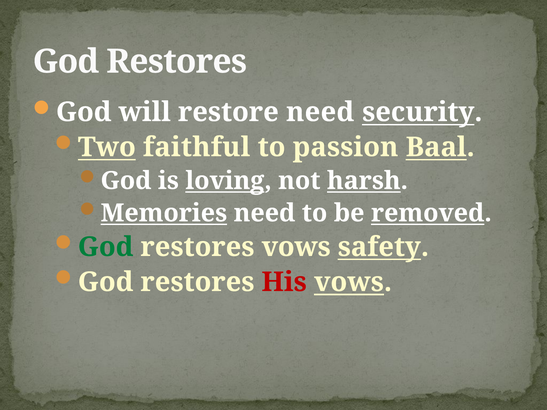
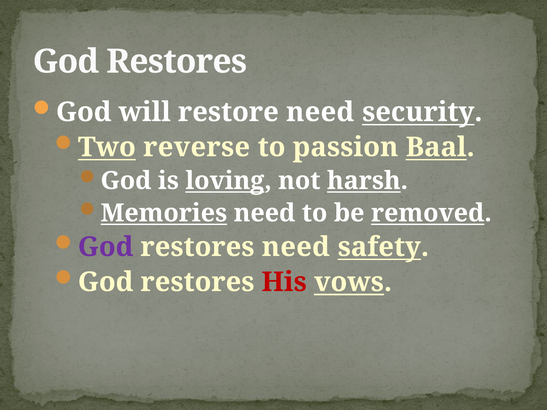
faithful: faithful -> reverse (197, 147)
God colour: green -> purple (106, 247)
restores vows: vows -> need (296, 247)
